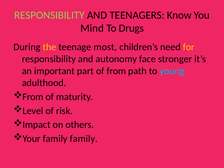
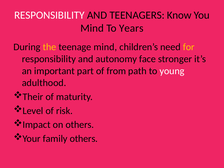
RESPONSIBILITY colour: light green -> white (49, 15)
Drugs: Drugs -> Years (131, 28)
teenage most: most -> mind (105, 47)
young colour: light blue -> white (172, 71)
From: From -> Their (33, 97)
family family: family -> others (84, 139)
